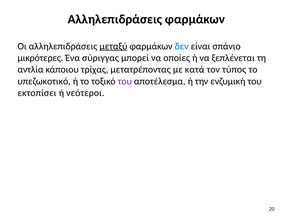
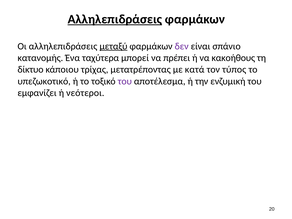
Αλληλεπιδράσεις underline: none -> present (115, 19)
δεν colour: blue -> purple (182, 46)
μικρότερες: μικρότερες -> κατανομής (40, 58)
σύριγγας: σύριγγας -> ταχύτερα (101, 58)
οποίες: οποίες -> πρέπει (177, 58)
ξεπλένεται: ξεπλένεται -> κακοήθους (233, 58)
αντλία: αντλία -> δίκτυο (30, 70)
εκτοπίσει: εκτοπίσει -> εμφανίζει (37, 93)
